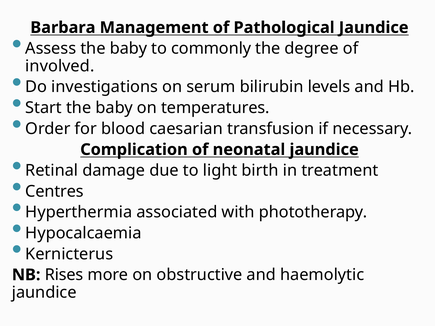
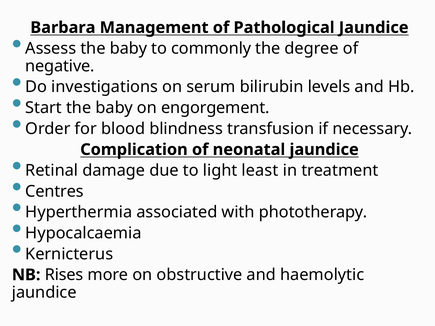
involved: involved -> negative (60, 66)
temperatures: temperatures -> engorgement (215, 108)
caesarian: caesarian -> blindness (186, 129)
birth: birth -> least (260, 171)
